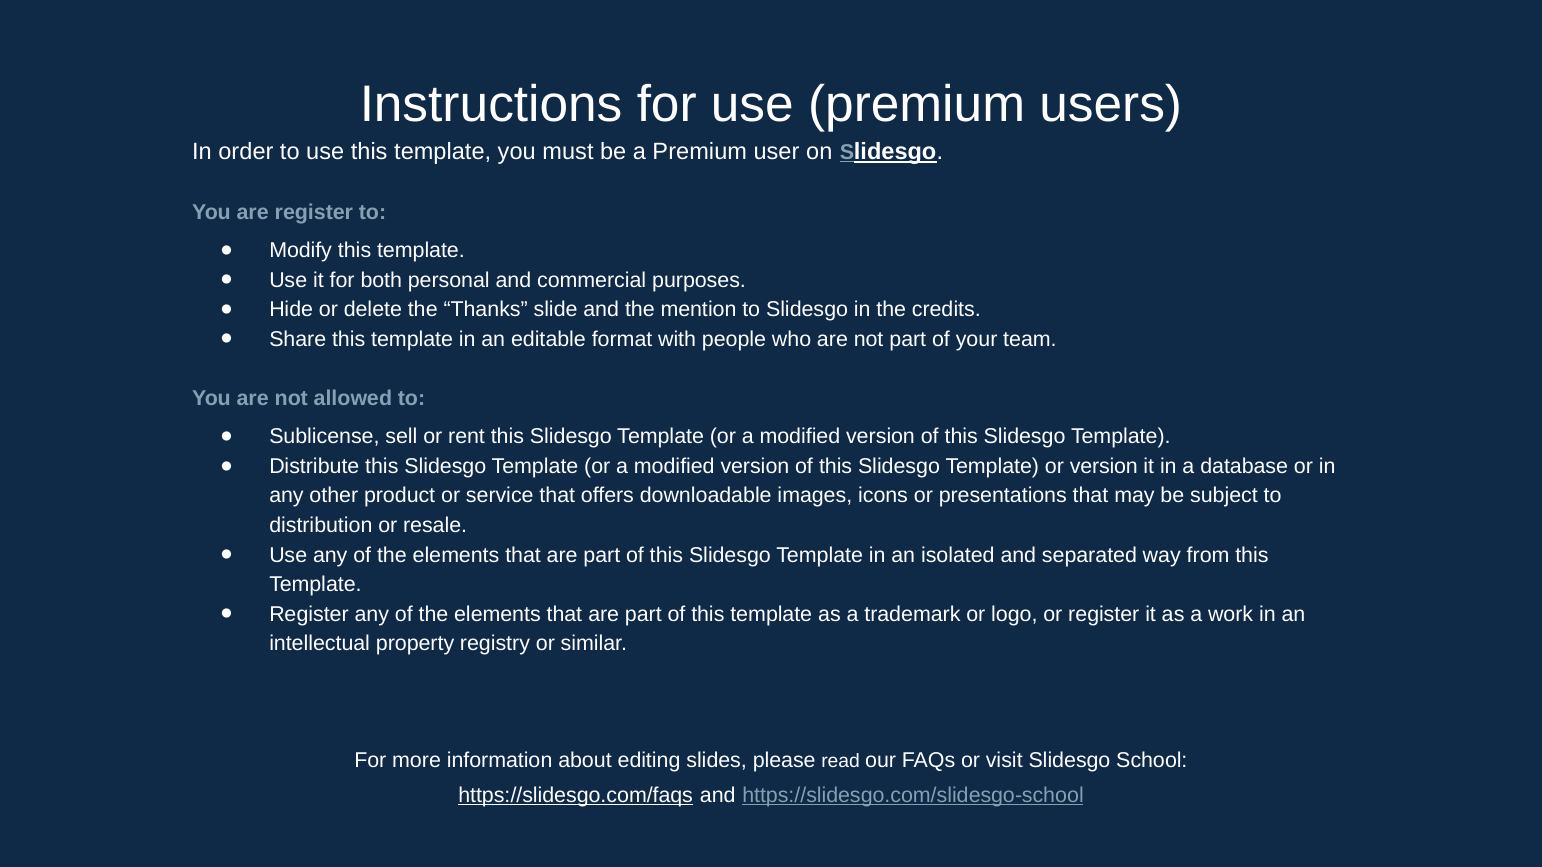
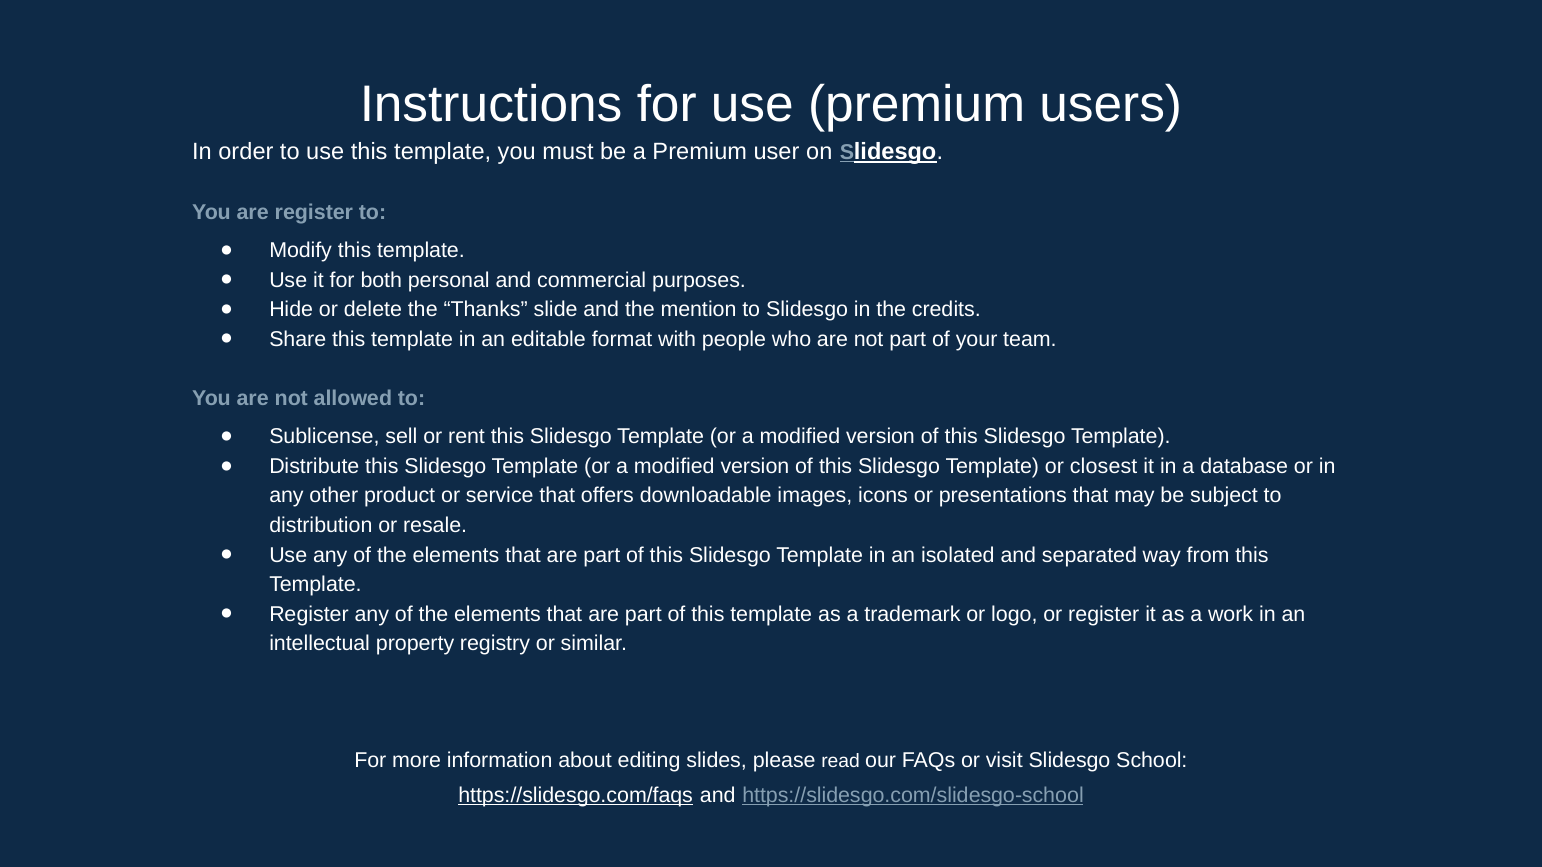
or version: version -> closest (1104, 467)
